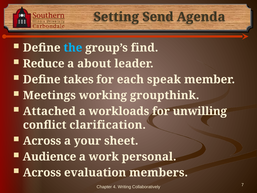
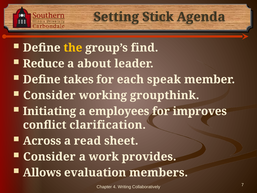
Send: Send -> Stick (158, 17)
the colour: light blue -> yellow (73, 48)
Meetings: Meetings -> Consider (49, 95)
Attached: Attached -> Initiating (49, 111)
workloads: workloads -> employees (119, 111)
unwilling: unwilling -> improves (200, 111)
your: your -> read (87, 141)
Audience: Audience -> Consider (49, 157)
personal: personal -> provides (149, 157)
Across: Across -> Allows (42, 172)
